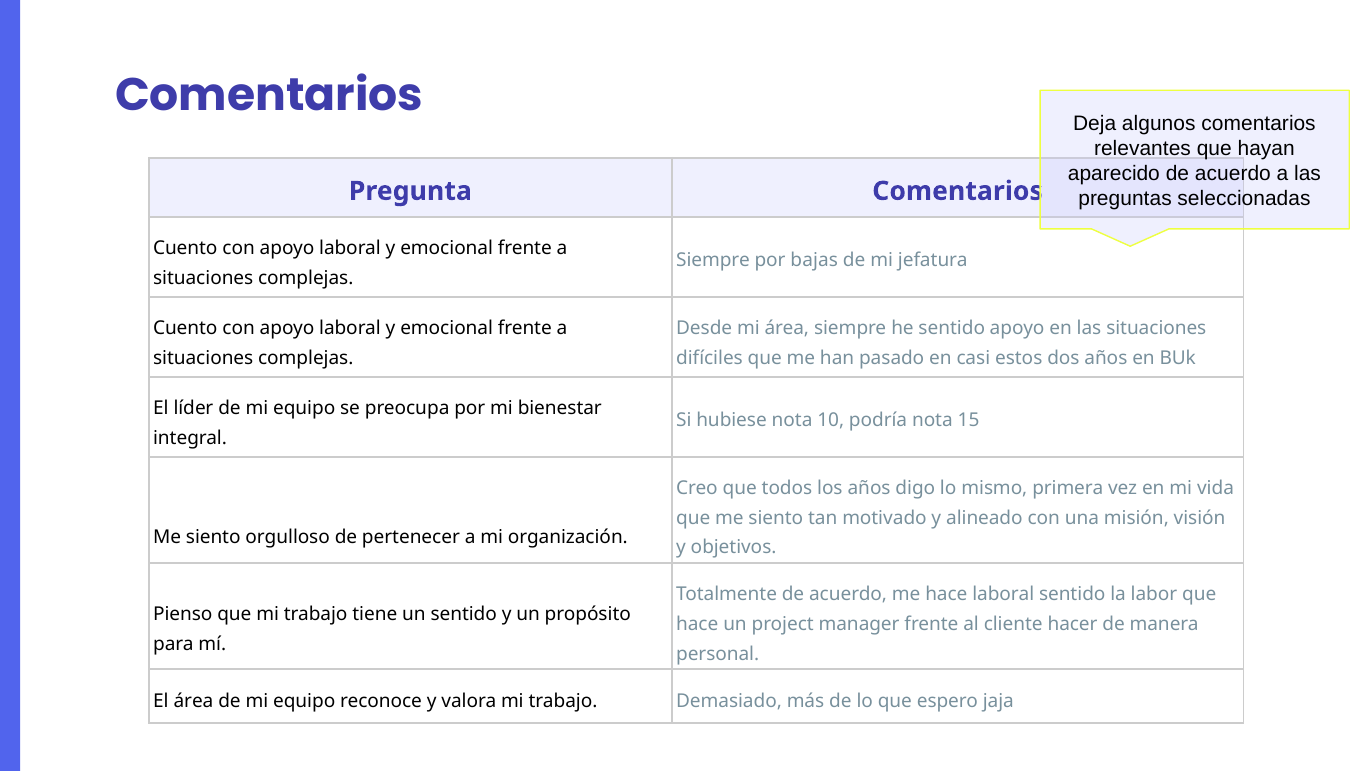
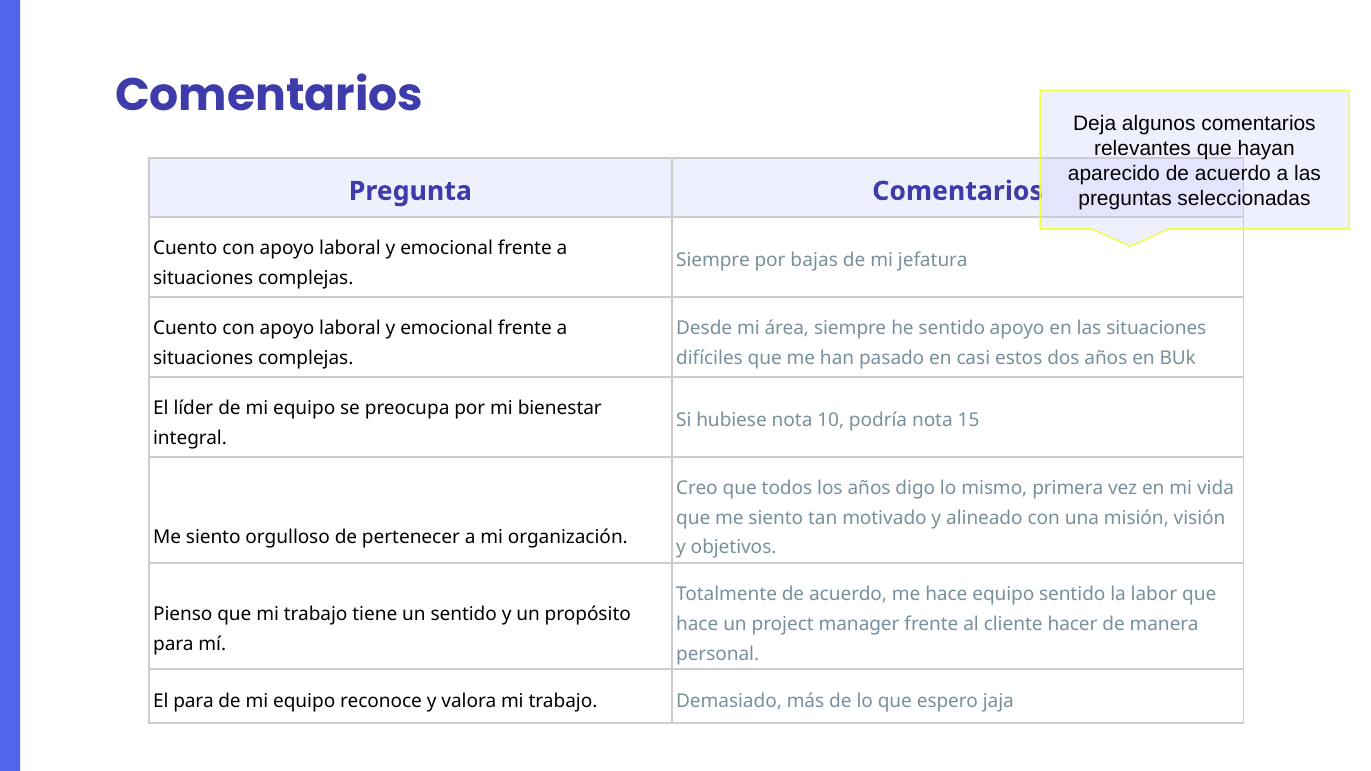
hace laboral: laboral -> equipo (1003, 595)
El área: área -> para (194, 701)
